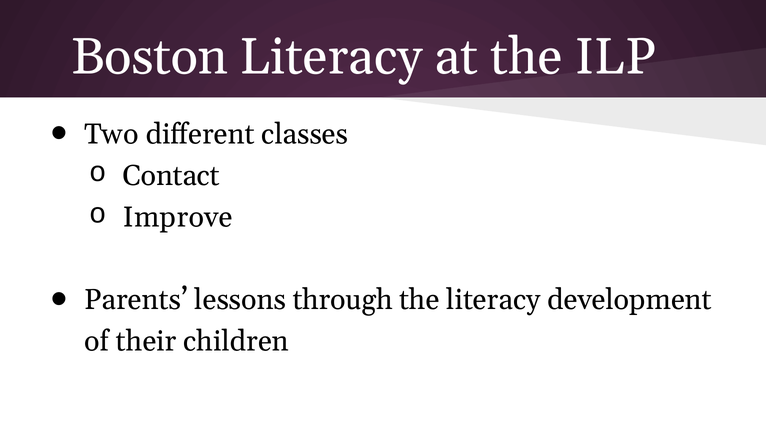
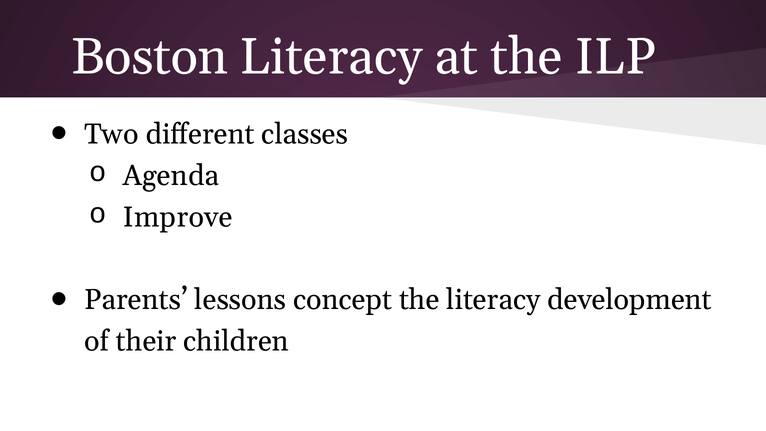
Contact: Contact -> Agenda (171, 176)
through: through -> concept (343, 300)
